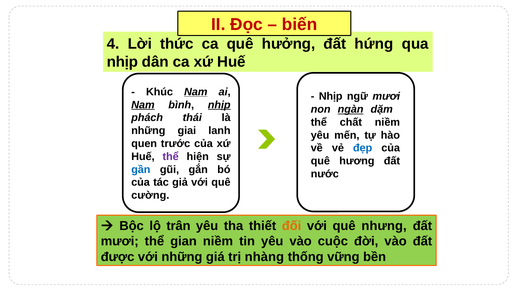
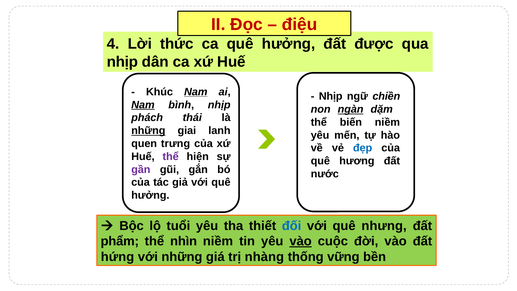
biến: biến -> điệu (300, 25)
hứng: hứng -> được (374, 44)
ngữ mươi: mươi -> chiền (386, 96)
nhịp underline: present -> none (219, 105)
chất: chất -> biến (351, 122)
những underline: none -> present (148, 131)
trước: trước -> trưng (176, 144)
gần colour: blue -> purple (141, 169)
cường: cường -> hưởng (150, 195)
trân: trân -> tuổi (178, 226)
đối colour: orange -> blue (292, 226)
mươi: mươi -> phẩm (120, 241)
gian: gian -> nhìn (184, 241)
vào underline: none -> present (301, 241)
được: được -> hứng (117, 257)
